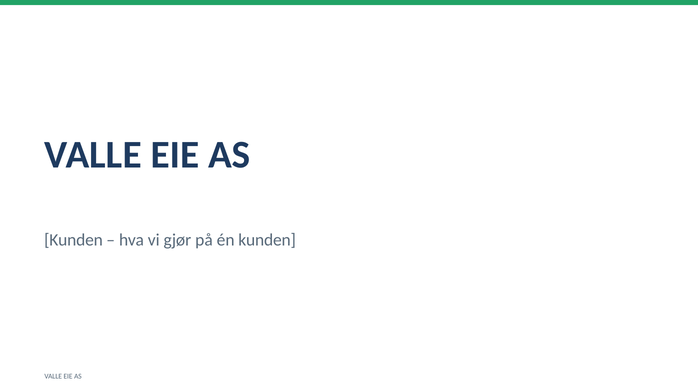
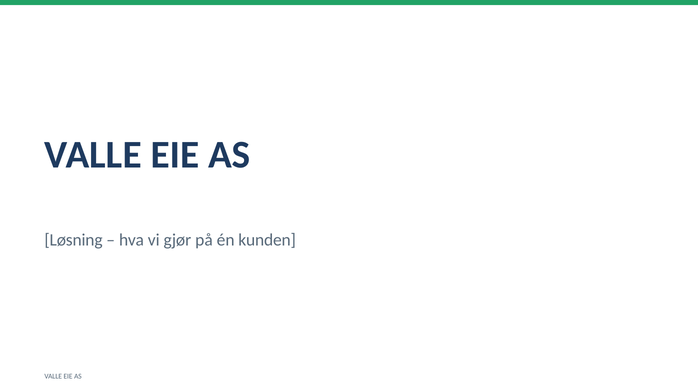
Kunden: Kunden -> Løsning (73, 240)
